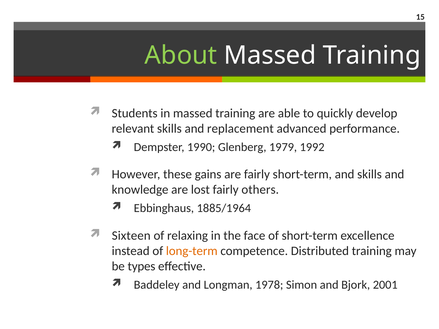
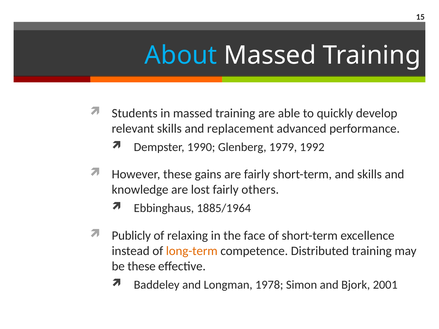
About colour: light green -> light blue (181, 55)
Sixteen: Sixteen -> Publicly (131, 236)
be types: types -> these (142, 266)
